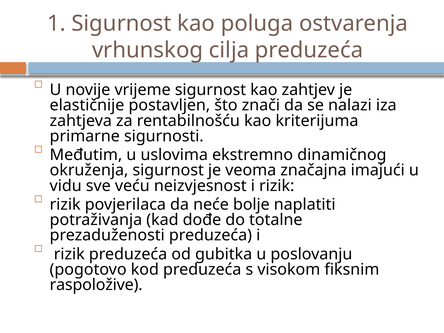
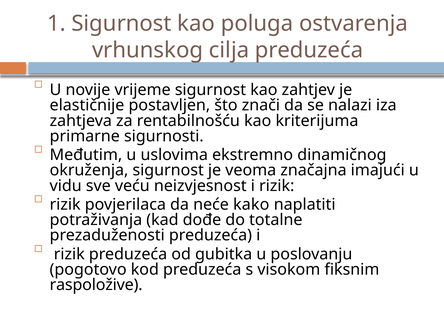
bolje: bolje -> kako (251, 205)
